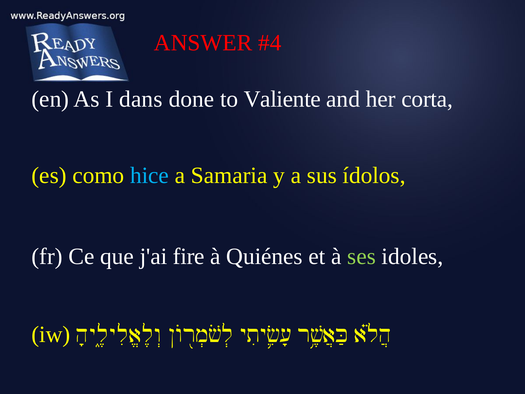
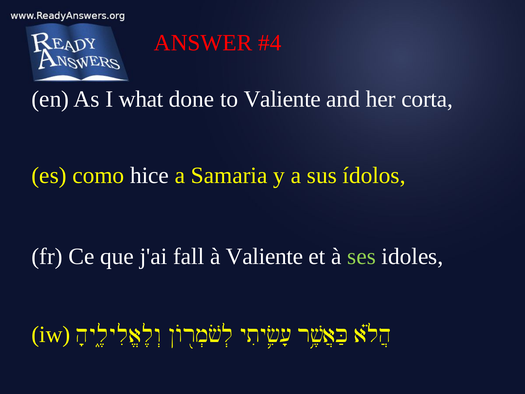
dans: dans -> what (141, 99)
hice colour: light blue -> white (149, 175)
fire: fire -> fall (189, 256)
à Quiénes: Quiénes -> Valiente (265, 256)
